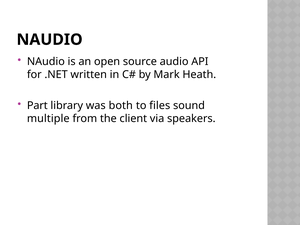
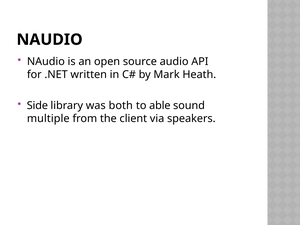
Part: Part -> Side (37, 106)
files: files -> able (160, 106)
